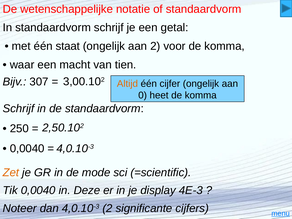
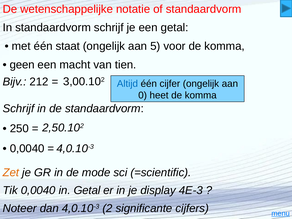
aan 2: 2 -> 5 (155, 46)
waar: waar -> geen (22, 65)
307: 307 -> 212 (39, 82)
Altijd colour: orange -> blue (127, 84)
in Deze: Deze -> Getal (87, 190)
